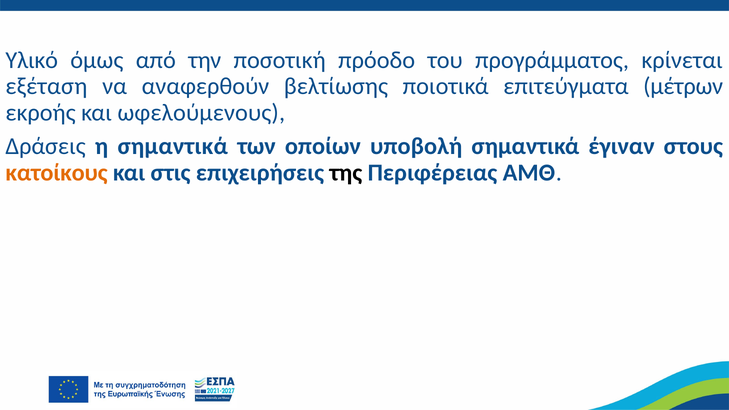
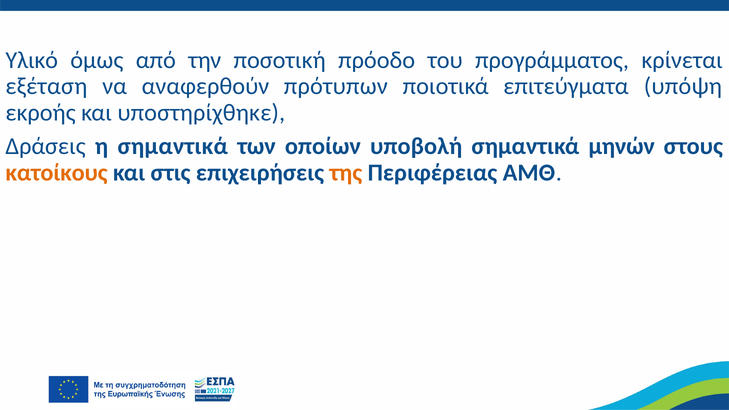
βελτίωσης: βελτίωσης -> πρότυπων (336, 86)
μέτρων: μέτρων -> υπόψη (683, 86)
ωφελούμενους: ωφελούμενους -> υποστηρίχθηκε (201, 113)
έγιναν: έγιναν -> μηνών (622, 146)
της colour: black -> orange (346, 173)
